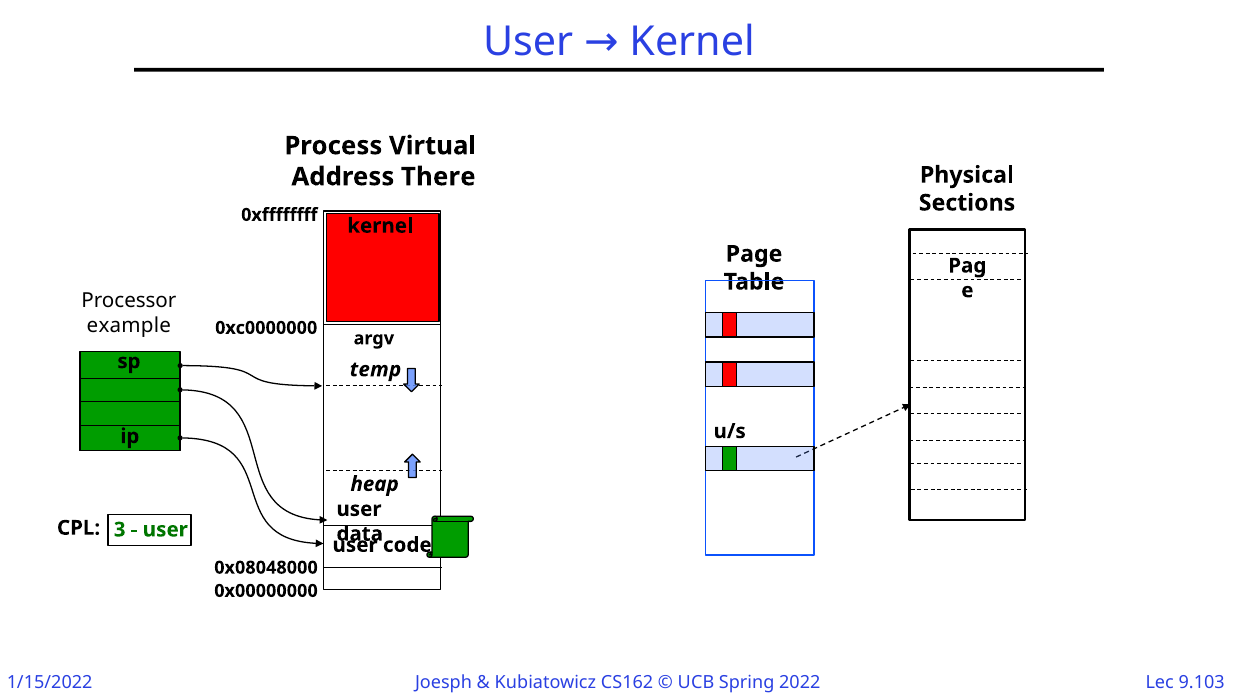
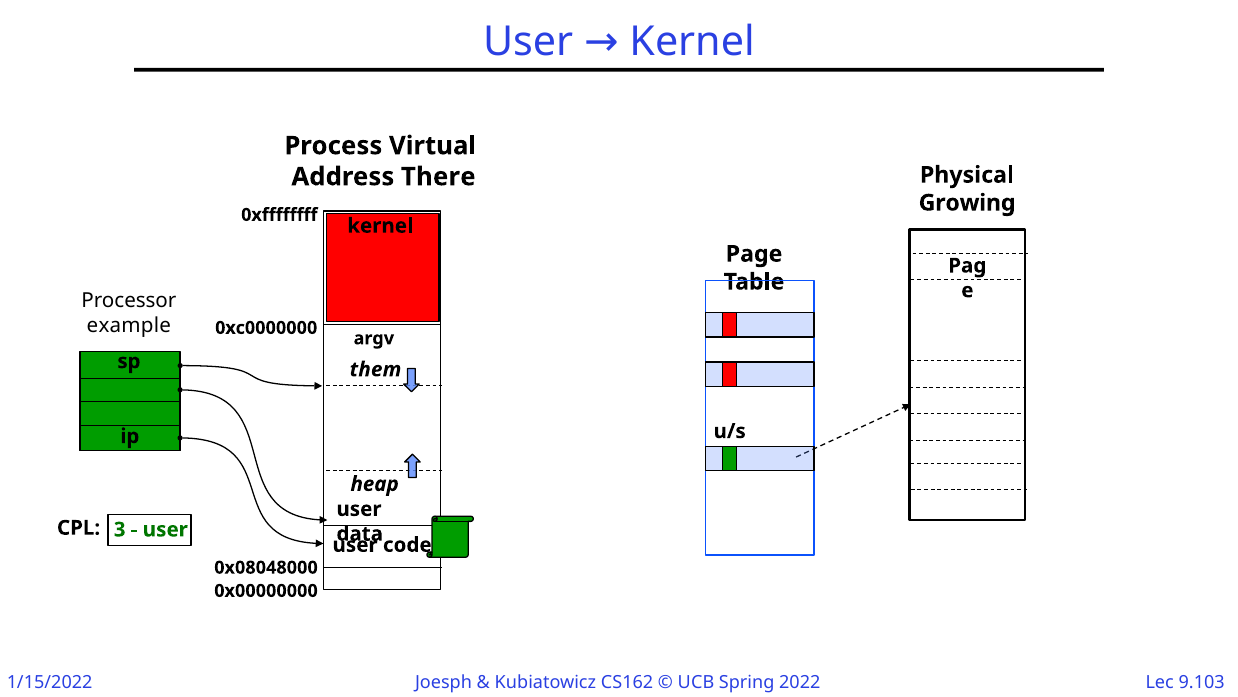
Sections: Sections -> Growing (967, 203)
temp: temp -> them (375, 369)
